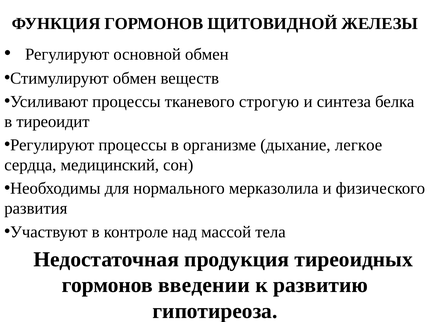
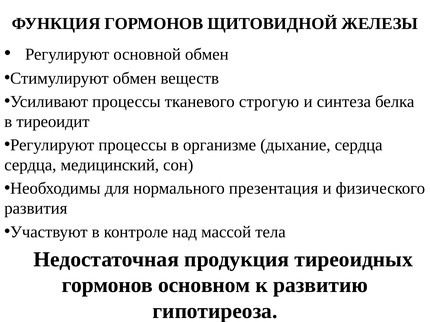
дыхание легкое: легкое -> сердца (359, 145)
мерказолила: мерказолила -> презентация (274, 189)
введении: введении -> основном (204, 286)
